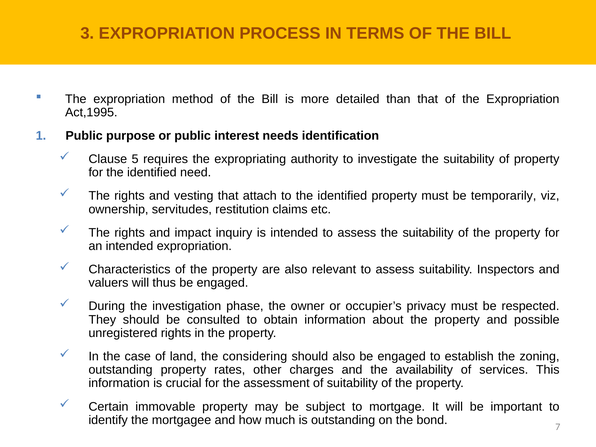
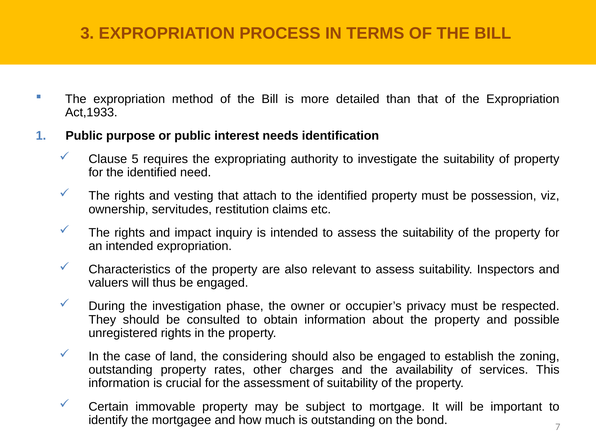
Act,1995: Act,1995 -> Act,1933 (91, 112)
temporarily: temporarily -> possession (504, 196)
